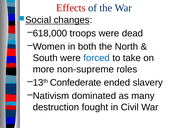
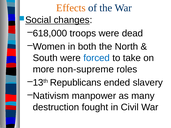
Effects colour: red -> orange (71, 8)
Confederate: Confederate -> Republicans (76, 83)
dominated: dominated -> manpower (94, 96)
